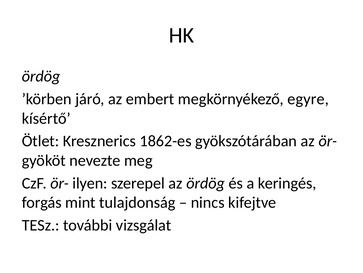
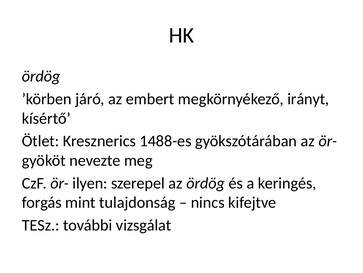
egyre: egyre -> irányt (308, 99)
1862-es: 1862-es -> 1488-es (166, 141)
